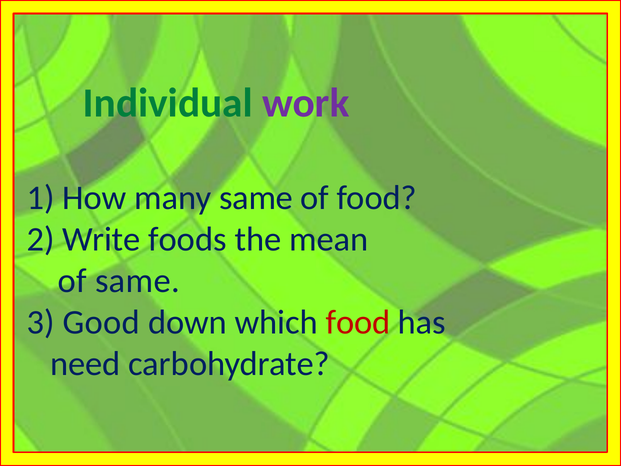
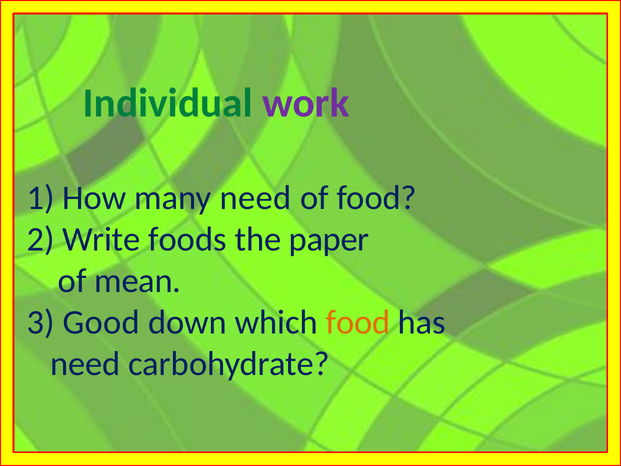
many same: same -> need (256, 198)
mean: mean -> paper (329, 239)
of same: same -> mean (138, 281)
food colour: red -> orange (358, 322)
